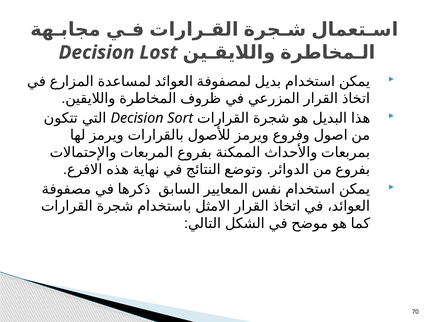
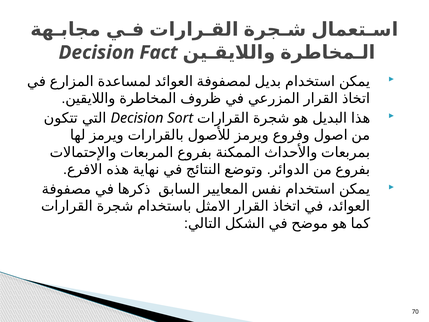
Lost: Lost -> Fact (159, 52)
